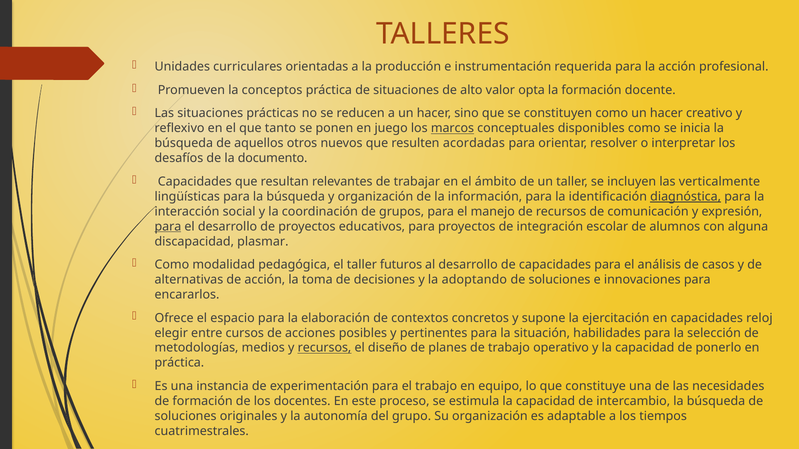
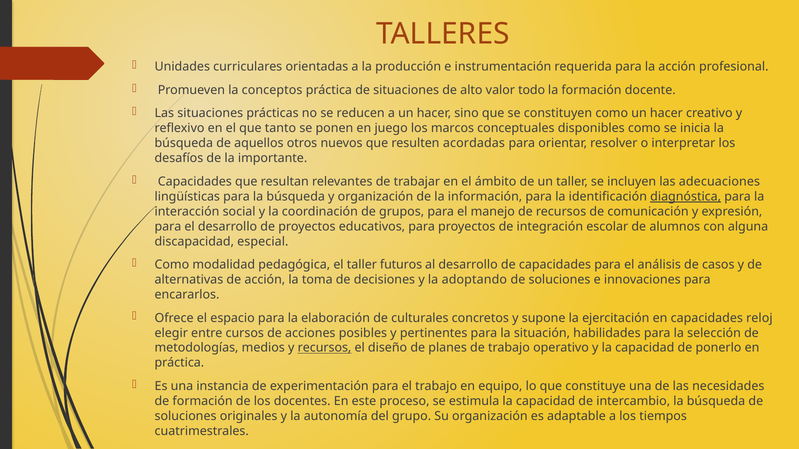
opta: opta -> todo (532, 90)
marcos underline: present -> none (452, 128)
documento: documento -> importante (273, 158)
verticalmente: verticalmente -> adecuaciones (719, 182)
para underline: present -> none (168, 227)
plasmar: plasmar -> especial (263, 242)
contextos: contextos -> culturales (420, 318)
